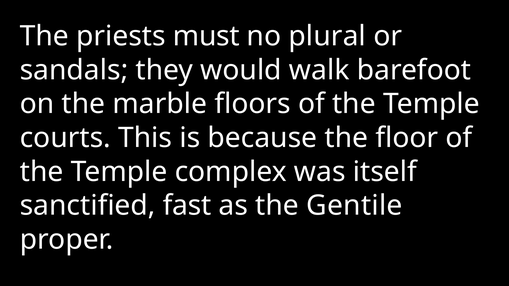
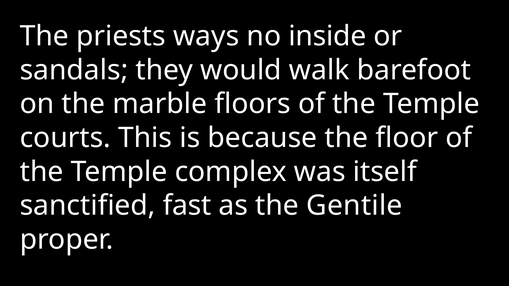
must: must -> ways (206, 36)
plural: plural -> inside (327, 36)
